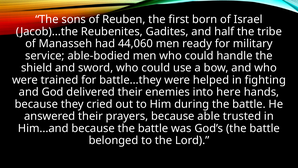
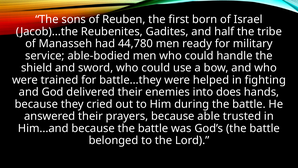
44,060: 44,060 -> 44,780 (135, 44)
here: here -> does (229, 92)
